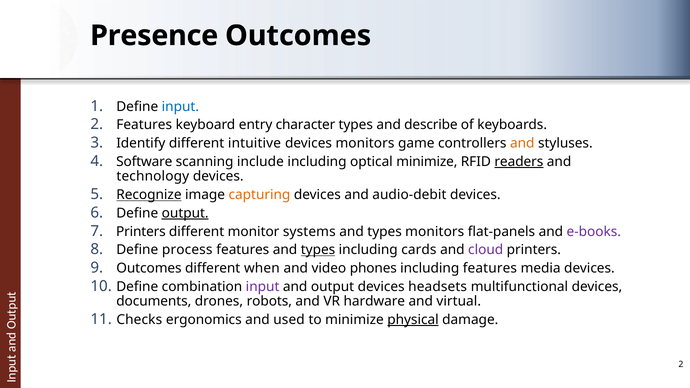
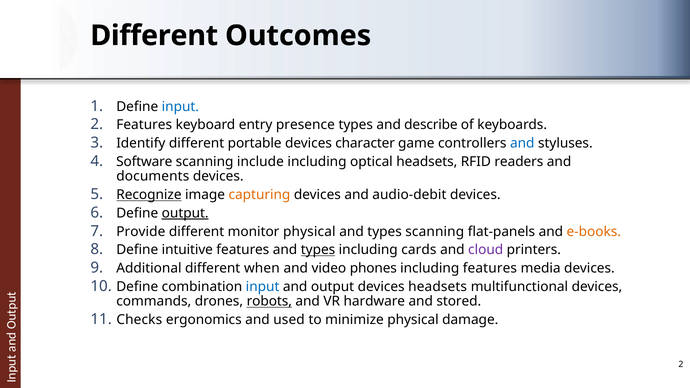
Presence: Presence -> Different (154, 36)
character: character -> presence (305, 125)
intuitive: intuitive -> portable (255, 143)
devices monitors: monitors -> character (365, 143)
and colour: orange -> blue (522, 143)
optical minimize: minimize -> headsets (427, 162)
readers underline: present -> none (519, 162)
technology: technology -> documents (153, 176)
Printers: Printers -> Provide (141, 232)
monitor systems: systems -> physical (309, 232)
types monitors: monitors -> scanning (435, 232)
e-books colour: purple -> orange (594, 232)
process: process -> intuitive (187, 250)
Outcomes: Outcomes -> Additional (149, 268)
input colour: purple -> blue (263, 287)
documents: documents -> commands (154, 302)
robots underline: none -> present (269, 302)
virtual: virtual -> stored (459, 302)
physical underline: present -> none (413, 320)
